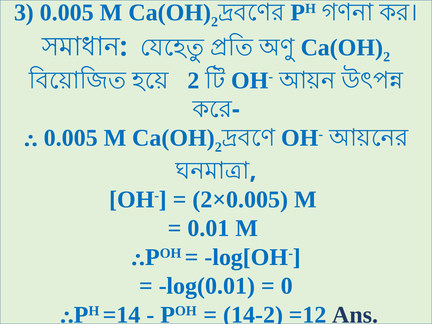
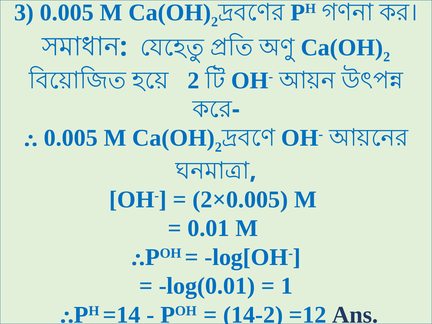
0: 0 -> 1 (287, 286)
